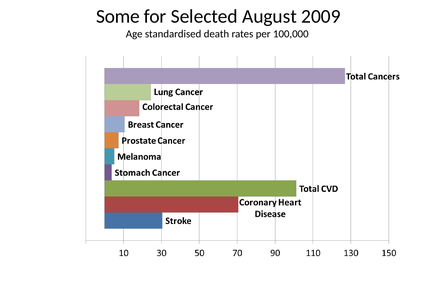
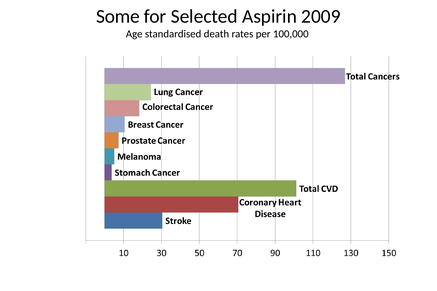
August: August -> Aspirin (270, 17)
